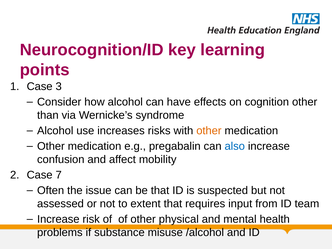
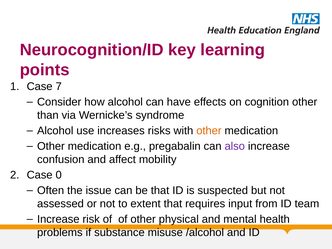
3: 3 -> 7 (59, 86)
also colour: blue -> purple (235, 146)
7: 7 -> 0 (59, 175)
